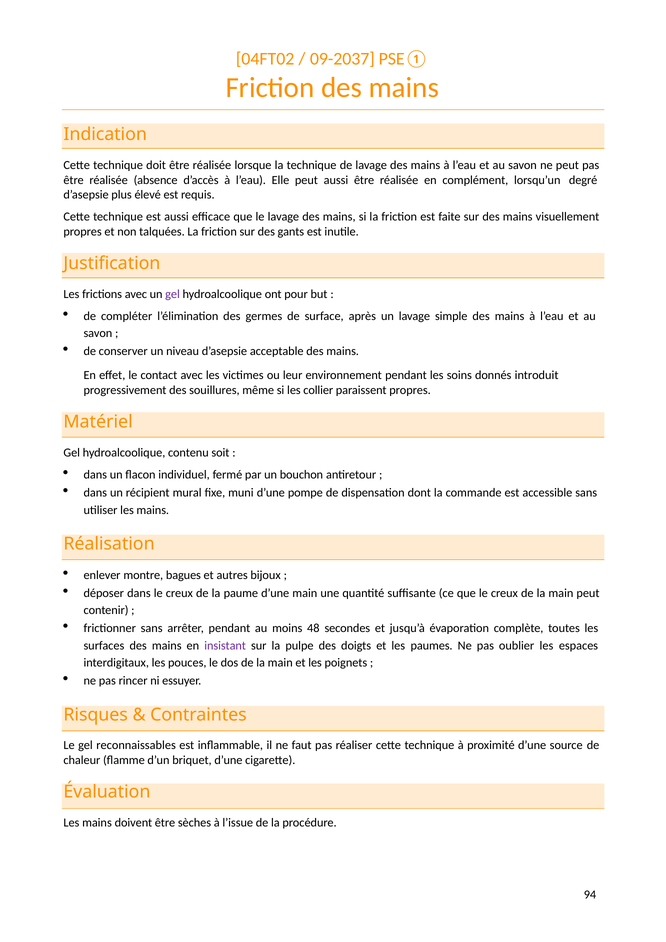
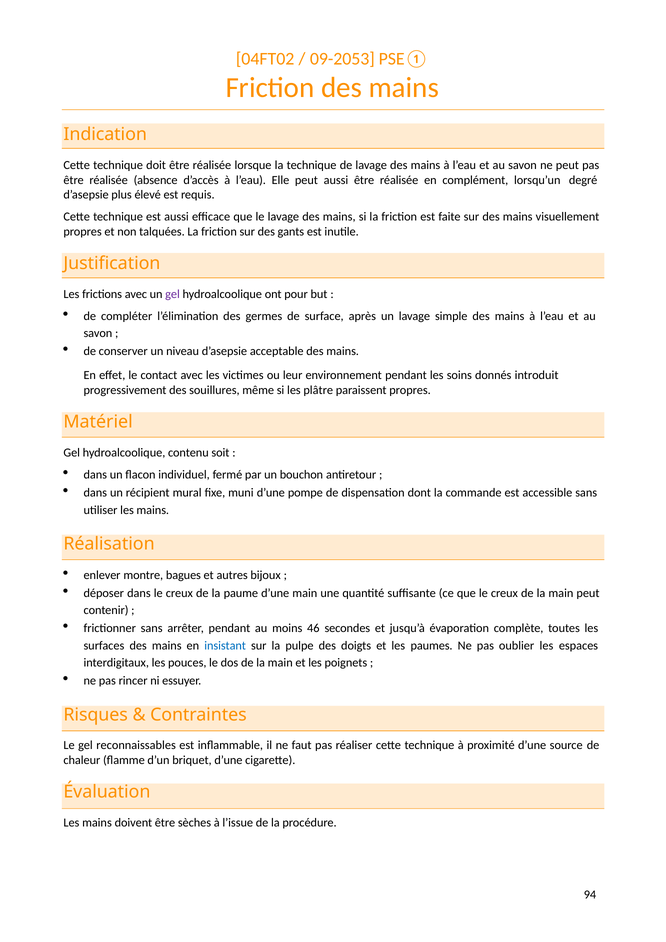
09-2037: 09-2037 -> 09-2053 (342, 59)
collier: collier -> plâtre (318, 390)
48: 48 -> 46 (313, 628)
insistant colour: purple -> blue (225, 646)
